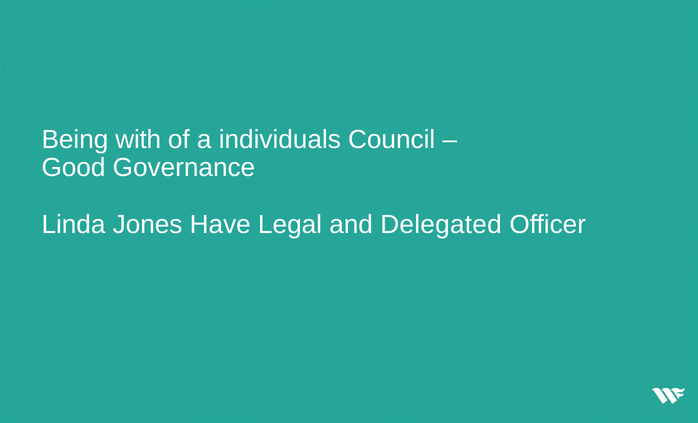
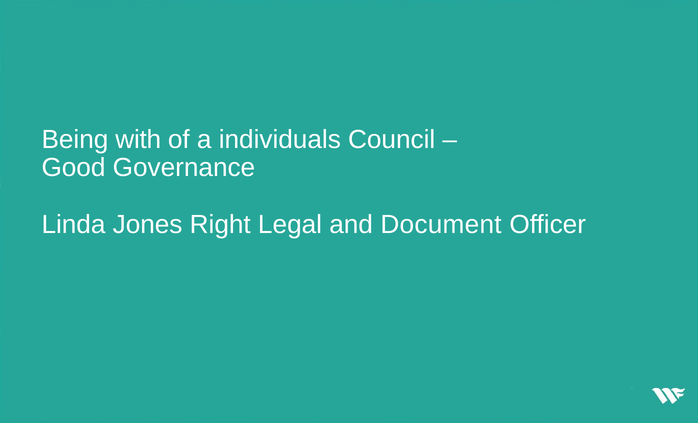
Have: Have -> Right (220, 225)
Delegated: Delegated -> Document (441, 225)
